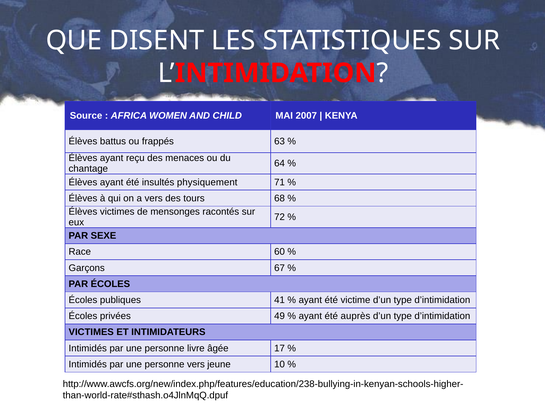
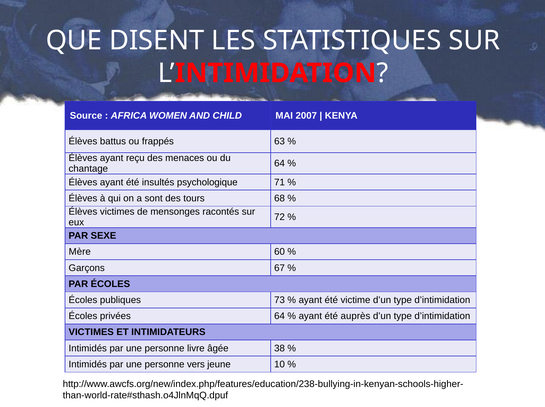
physiquement: physiquement -> psychologique (207, 182)
a vers: vers -> sont (154, 199)
Race: Race -> Mère (80, 252)
41: 41 -> 73 (280, 300)
privées 49: 49 -> 64 (280, 316)
17: 17 -> 38 (280, 349)
